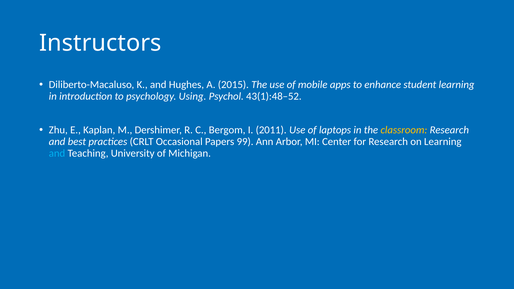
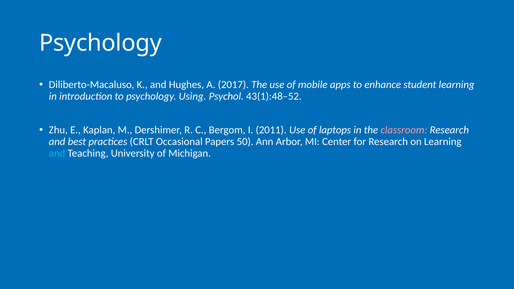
Instructors: Instructors -> Psychology (100, 43)
2015: 2015 -> 2017 (233, 85)
classroom colour: yellow -> pink (404, 130)
99: 99 -> 50 (245, 142)
